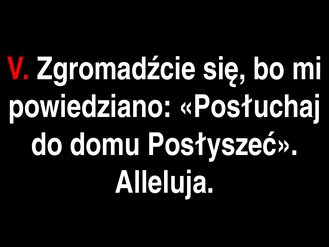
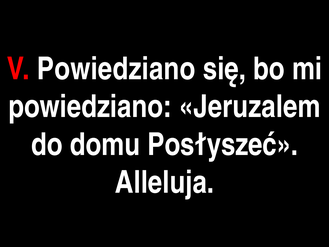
V Zgromadźcie: Zgromadźcie -> Powiedziano (116, 69)
Posłuchaj: Posłuchaj -> Jeruzalem (250, 107)
